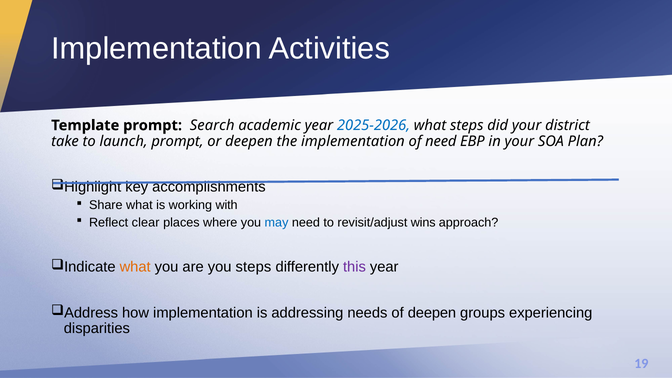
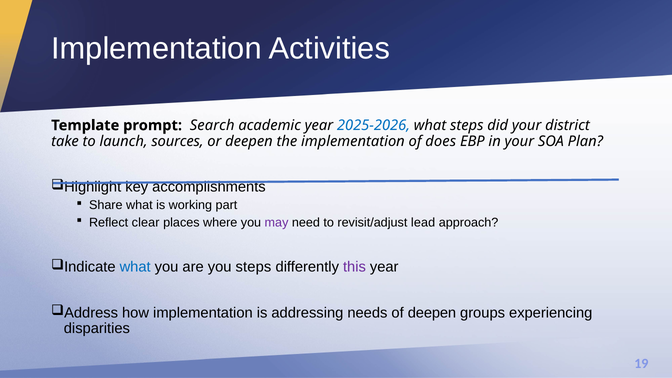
launch prompt: prompt -> sources (177, 141)
of need: need -> does (441, 141)
with: with -> part (226, 205)
may colour: blue -> purple (277, 222)
wins: wins -> lead (423, 222)
what colour: orange -> blue (135, 267)
